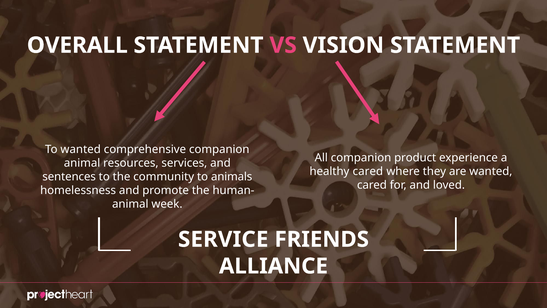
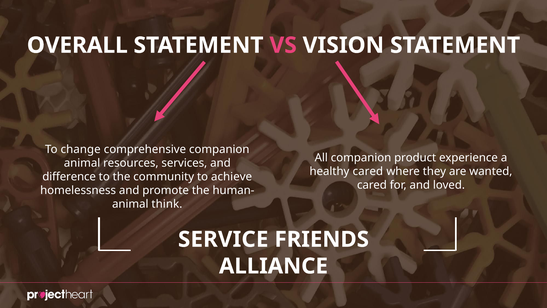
To wanted: wanted -> change (81, 149)
sentences: sentences -> difference (69, 177)
animals: animals -> achieve (232, 177)
week: week -> think (167, 204)
